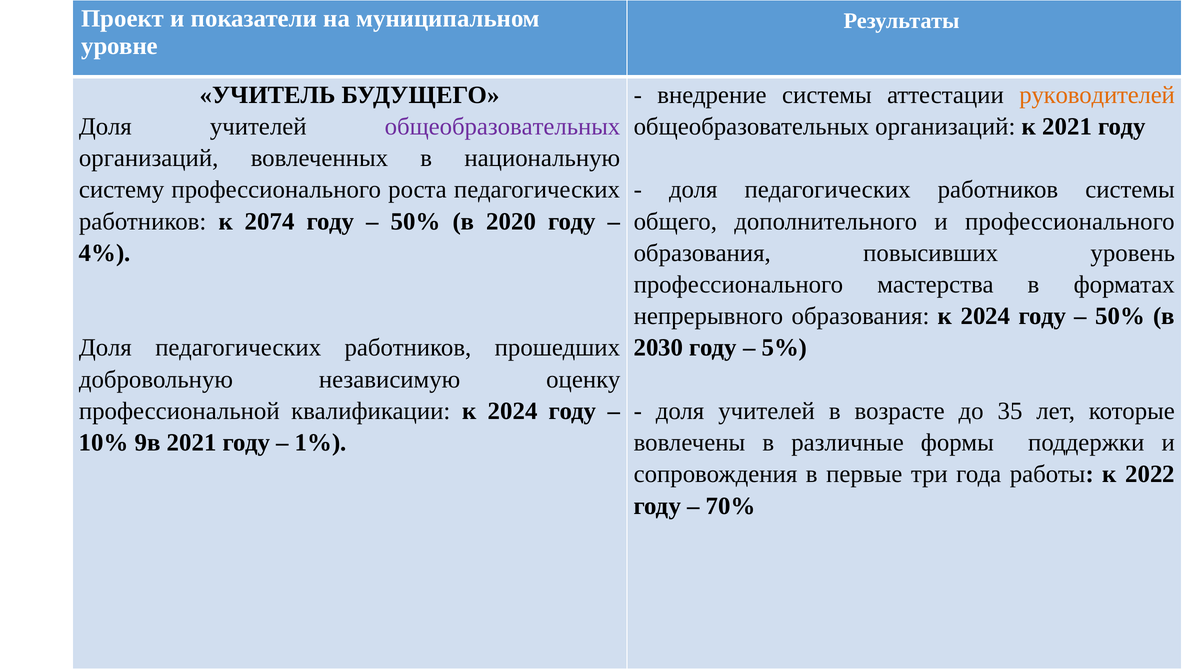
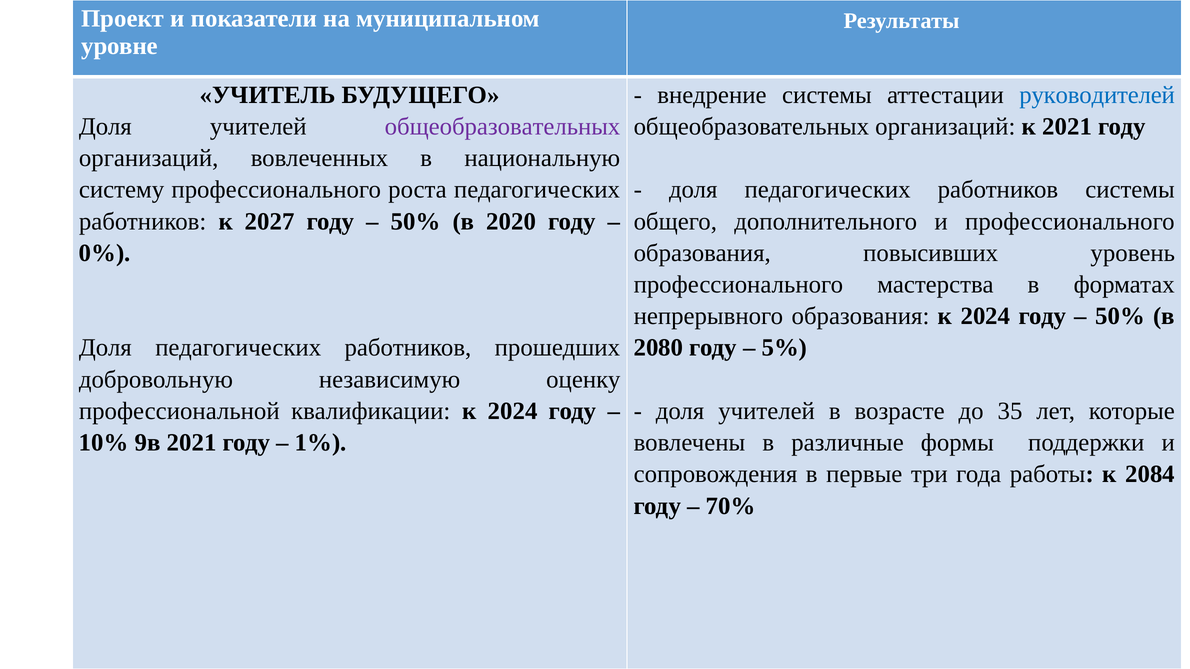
руководителей colour: orange -> blue (1097, 95)
2074: 2074 -> 2027 (270, 222)
4%: 4% -> 0% (105, 253)
2030: 2030 -> 2080 (658, 348)
2022: 2022 -> 2084 (1150, 474)
